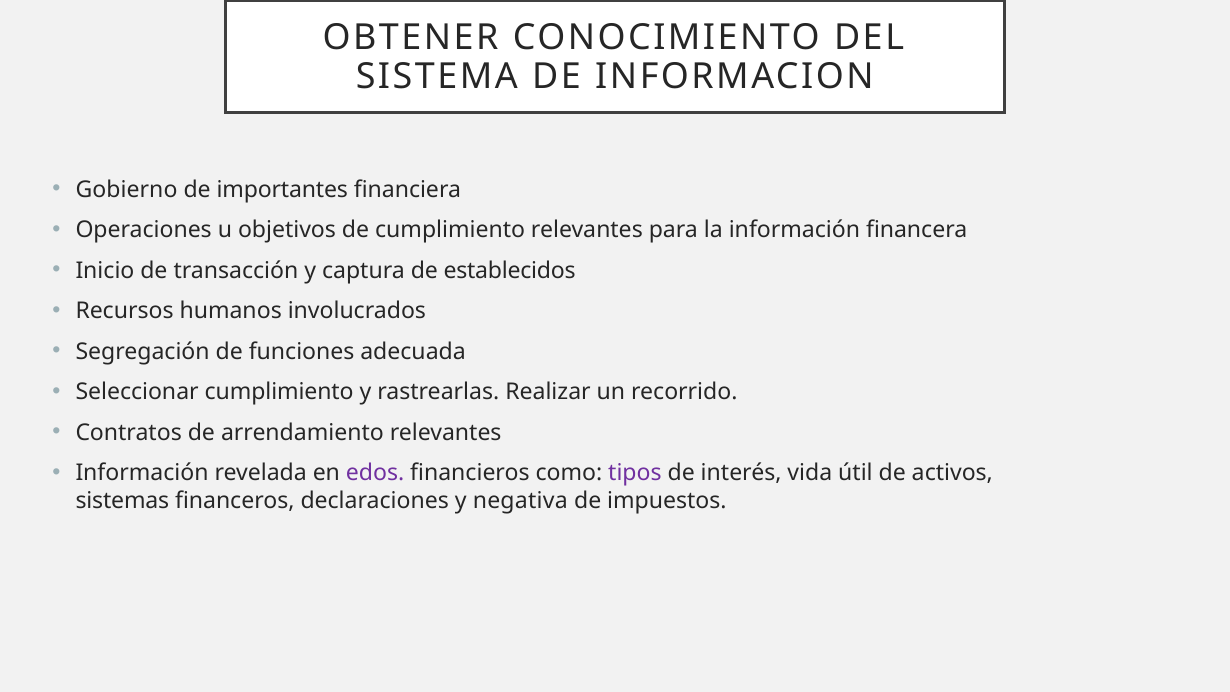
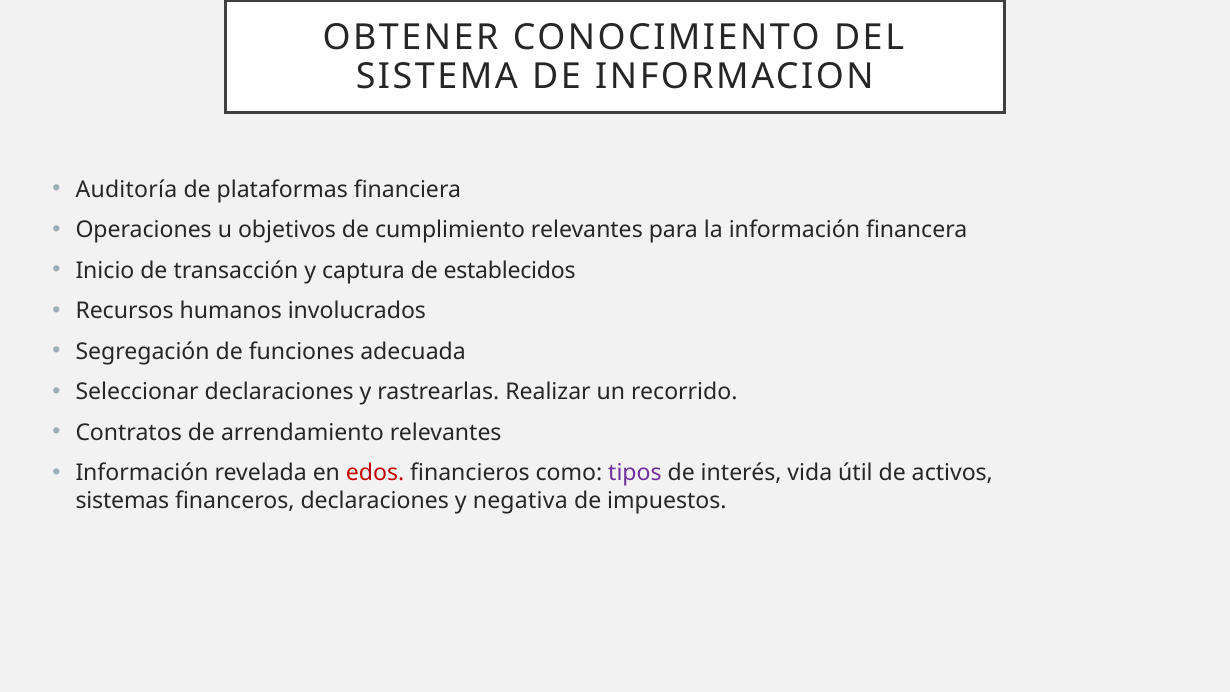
Gobierno: Gobierno -> Auditoría (126, 189)
importantes: importantes -> plataformas (282, 189)
Seleccionar cumplimiento: cumplimiento -> declaraciones (279, 392)
edos colour: purple -> red (375, 473)
